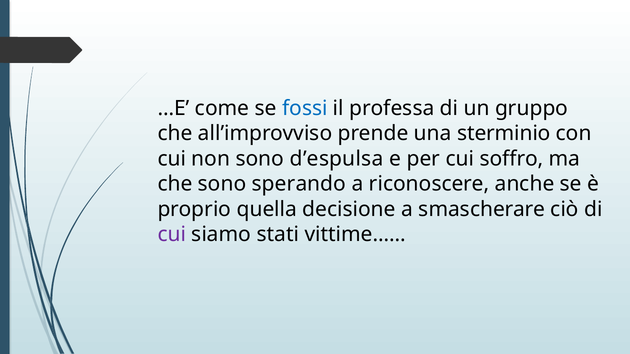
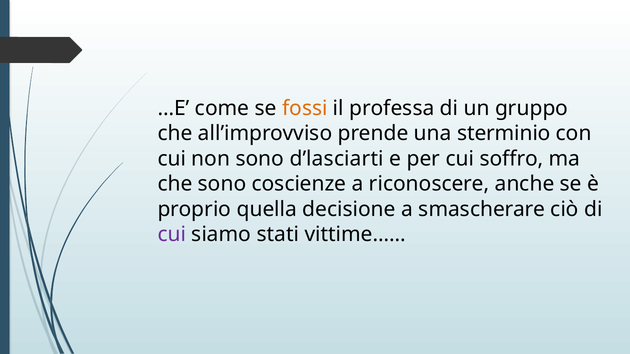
fossi colour: blue -> orange (305, 108)
d’espulsa: d’espulsa -> d’lasciarti (337, 159)
sperando: sperando -> coscienze (299, 184)
